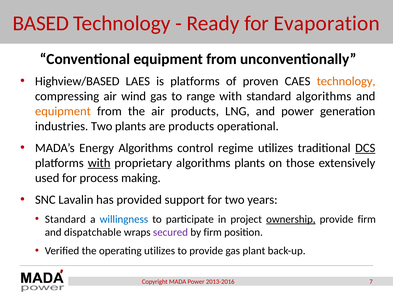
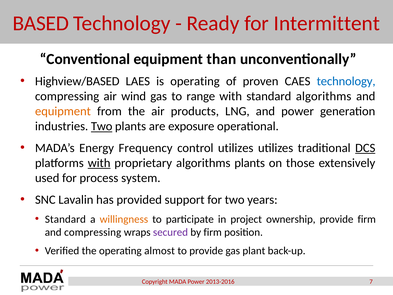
Evaporation: Evaporation -> Intermittent (327, 23)
Conventional equipment from: from -> than (221, 59)
is platforms: platforms -> operating (195, 81)
technology colour: orange -> blue (346, 81)
Two underline: none -> present (102, 126)
are products: products -> exposure (191, 126)
Energy Algorithms: Algorithms -> Frequency (146, 148)
control regime: regime -> utilizes (236, 148)
making: making -> system (141, 178)
willingness colour: blue -> orange (124, 219)
ownership underline: present -> none (291, 219)
and dispatchable: dispatchable -> compressing (93, 232)
operating utilizes: utilizes -> almost (160, 251)
